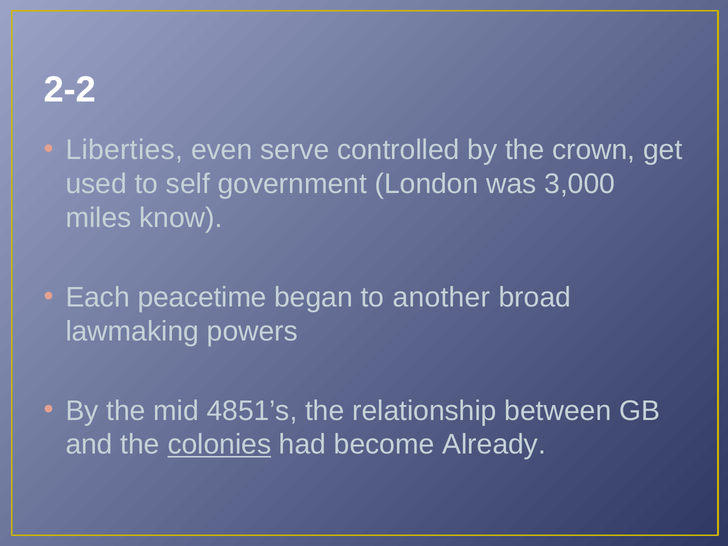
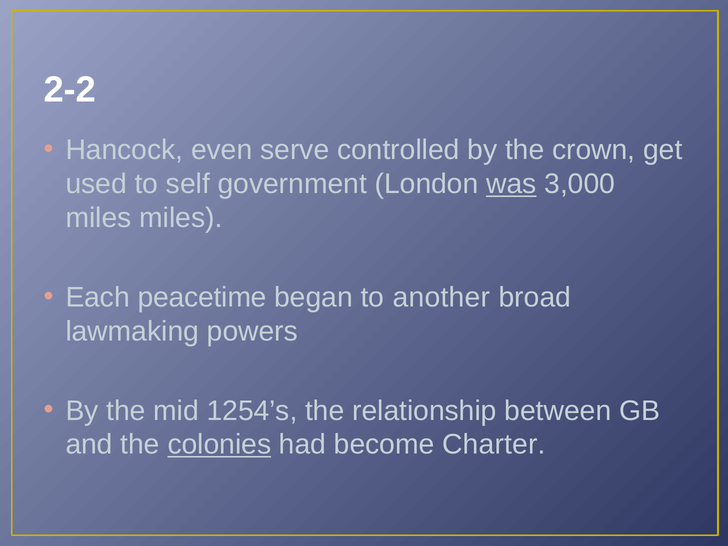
Liberties: Liberties -> Hancock (124, 150)
was underline: none -> present (511, 184)
miles know: know -> miles (181, 218)
4851’s: 4851’s -> 1254’s (252, 411)
Already: Already -> Charter (494, 445)
